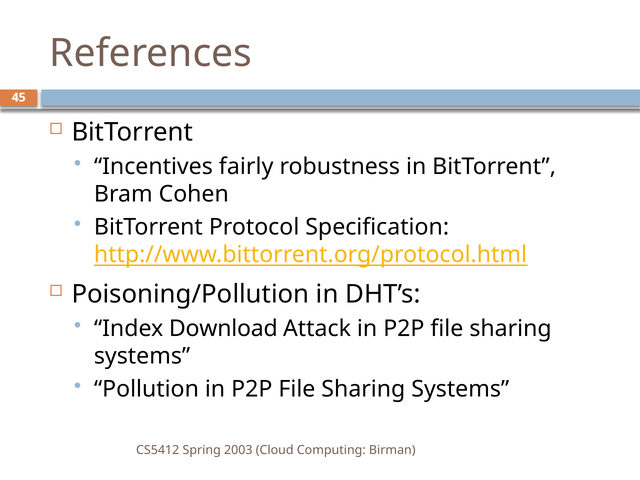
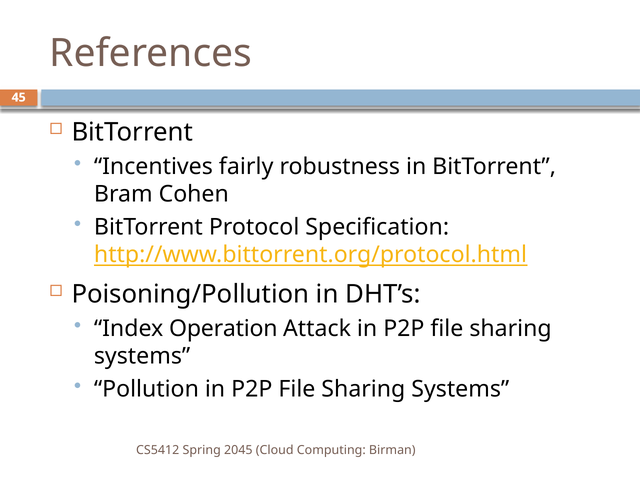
Download: Download -> Operation (223, 328)
2003: 2003 -> 2045 (238, 450)
